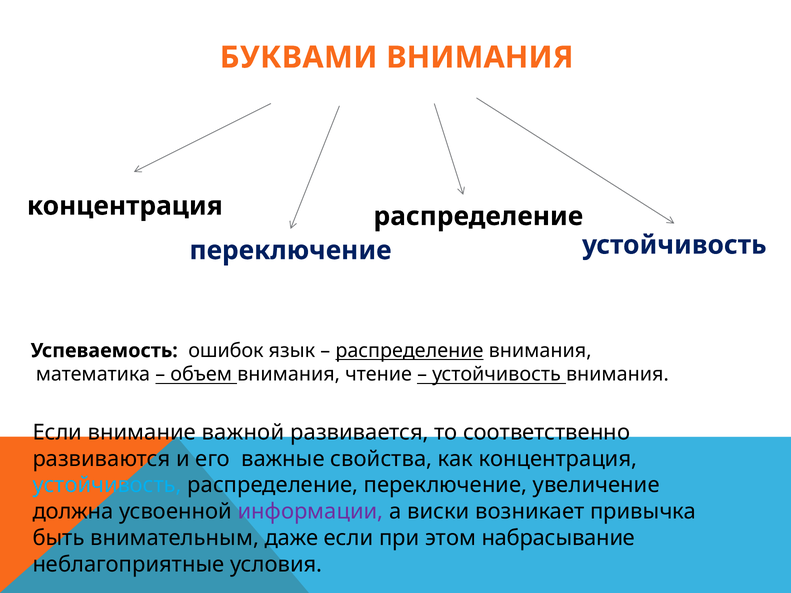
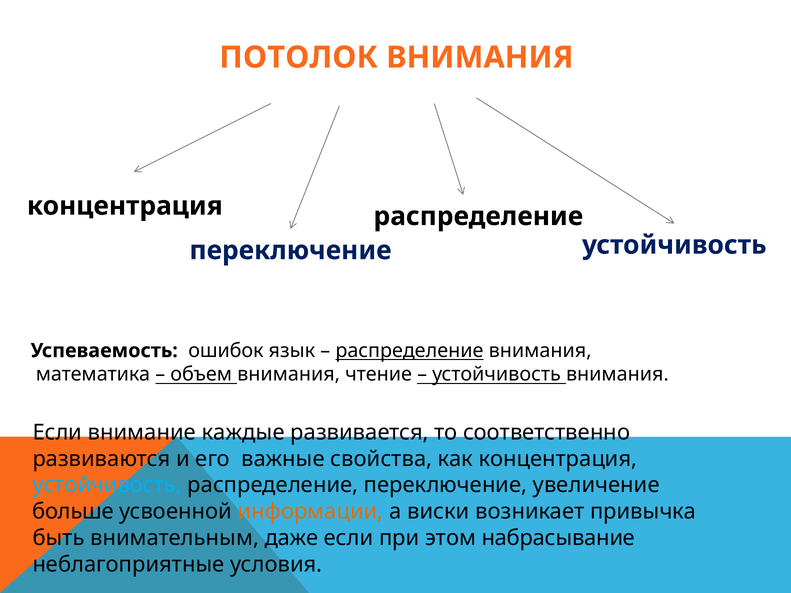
БУКВАМИ: БУКВАМИ -> ПОТОЛОК (299, 57)
важной: важной -> каждые (243, 433)
должна: должна -> больше (73, 512)
информации colour: purple -> orange (310, 512)
